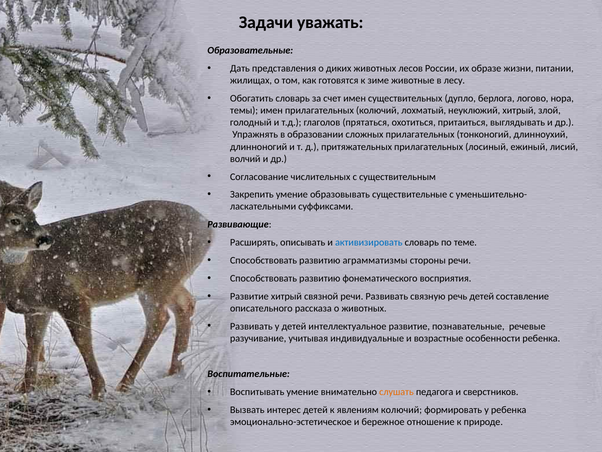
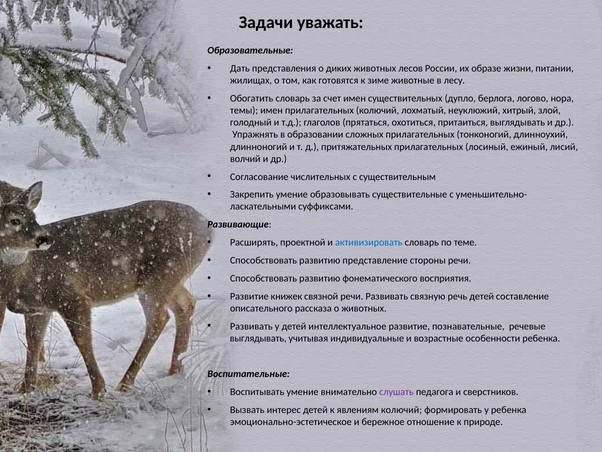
описывать: описывать -> проектной (303, 242)
аграмматизмы: аграмматизмы -> представление (375, 260)
Развитие хитрый: хитрый -> книжек (286, 296)
разучивание: разучивание -> выглядывать (258, 338)
слушать colour: orange -> purple (396, 392)
